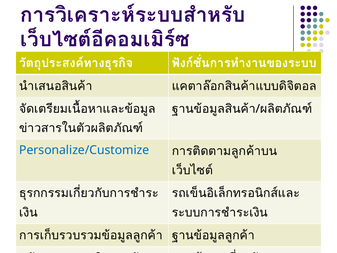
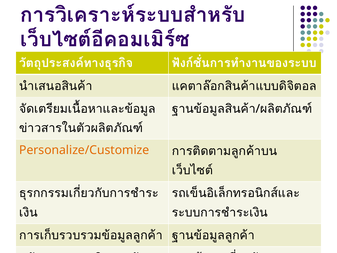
Personalize/Customize colour: blue -> orange (84, 150)
